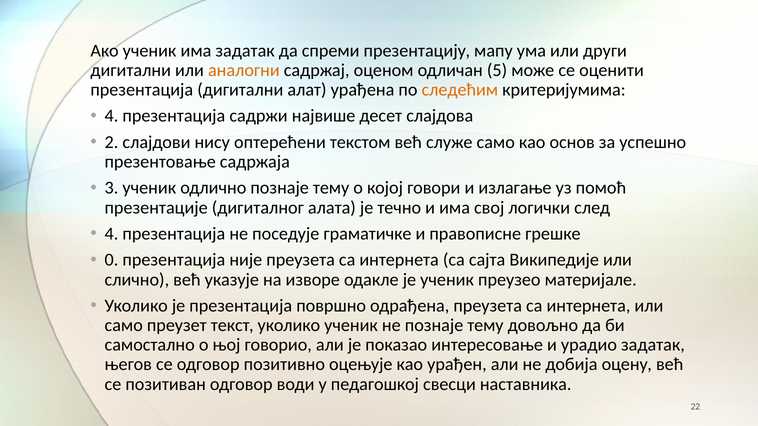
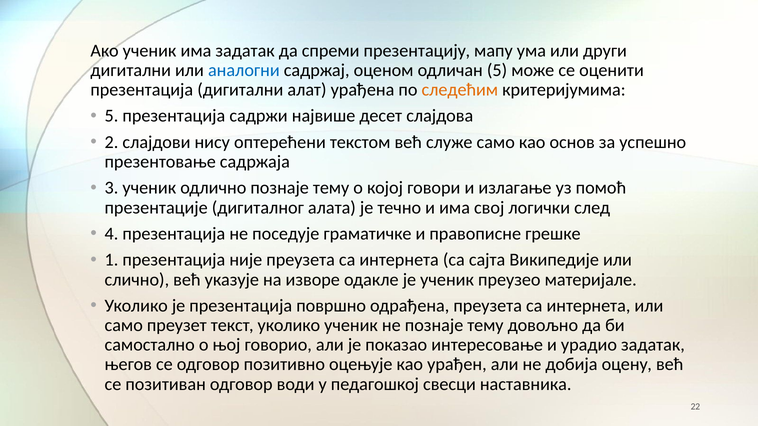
аналогни colour: orange -> blue (244, 70)
4: 4 -> 5 (111, 116)
0: 0 -> 1 (111, 260)
